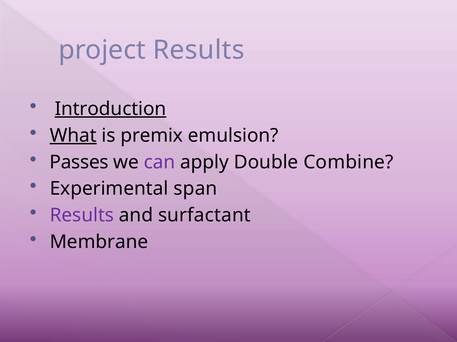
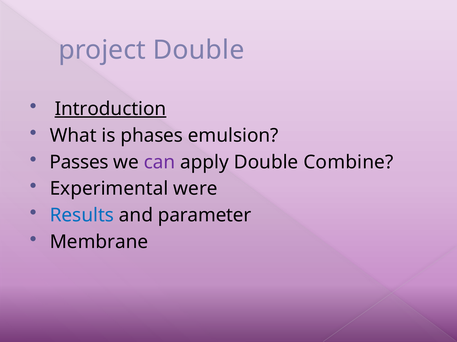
project Results: Results -> Double (199, 50)
What underline: present -> none (73, 136)
premix: premix -> phases (152, 136)
span: span -> were (195, 189)
Results colour: purple -> blue (82, 216)
surfactant: surfactant -> parameter (205, 216)
